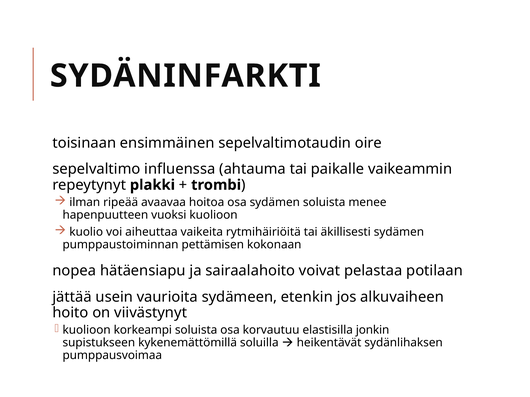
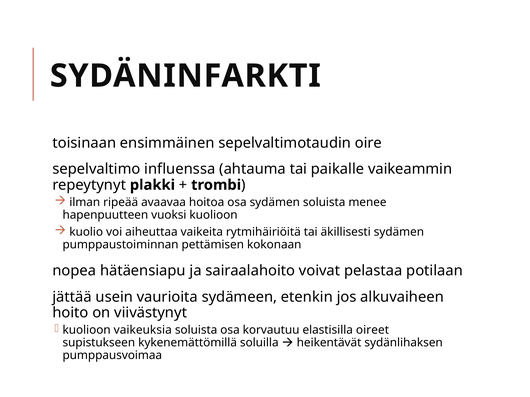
korkeampi: korkeampi -> vaikeuksia (143, 330)
jonkin: jonkin -> oireet (373, 330)
